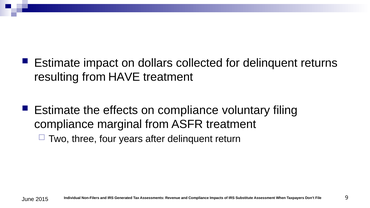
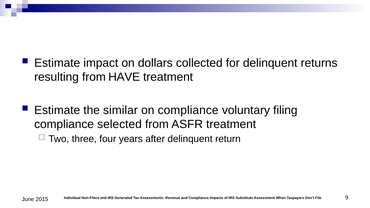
effects: effects -> similar (120, 110)
marginal: marginal -> selected (119, 124)
